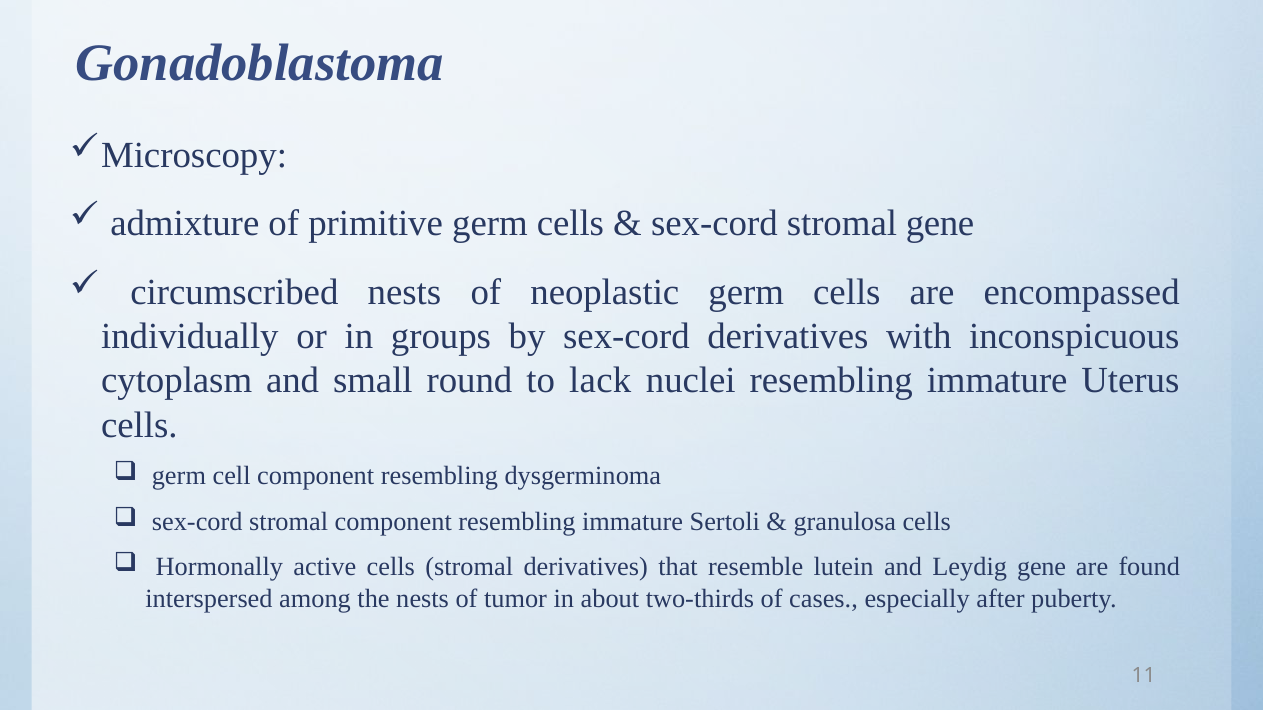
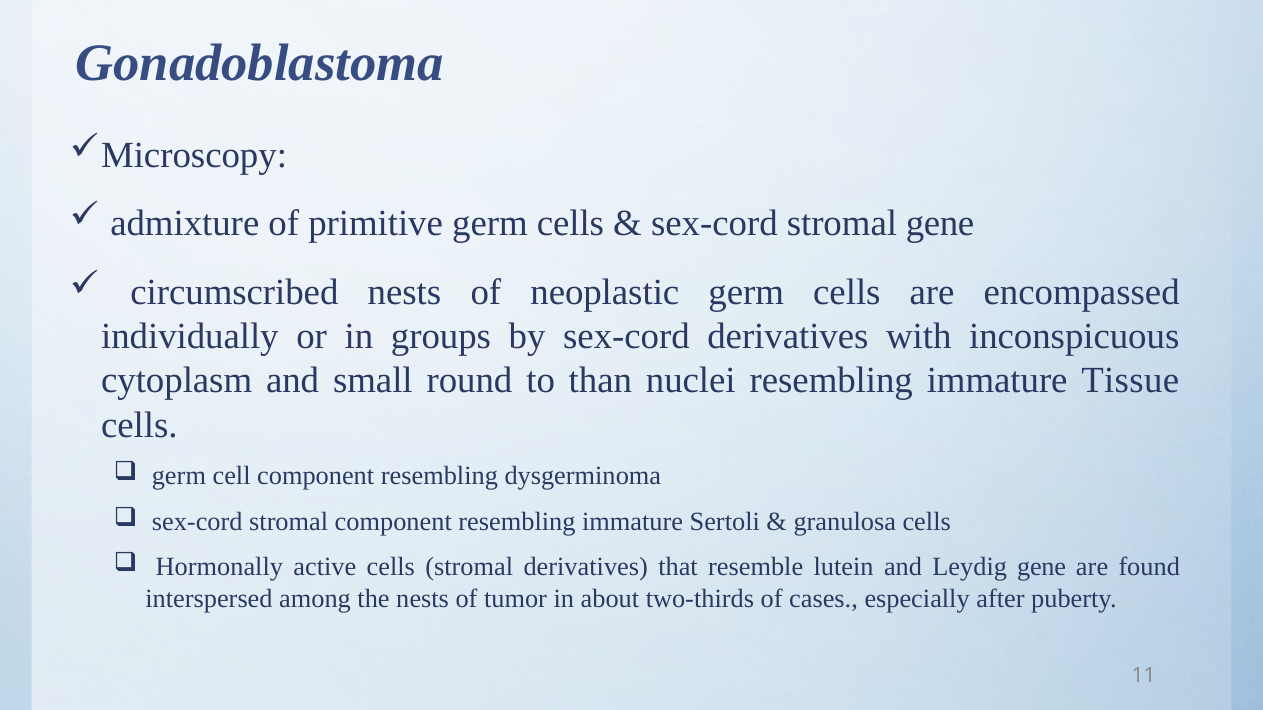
lack: lack -> than (600, 381)
Uterus: Uterus -> Tissue (1130, 381)
